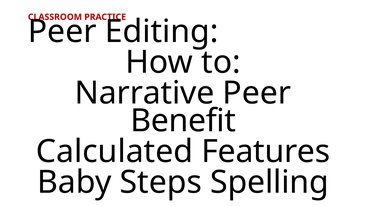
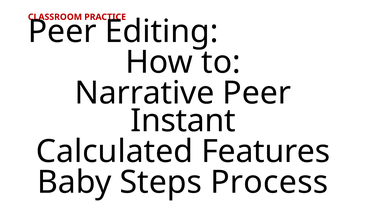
Benefit: Benefit -> Instant (183, 121)
Spelling: Spelling -> Process (269, 182)
